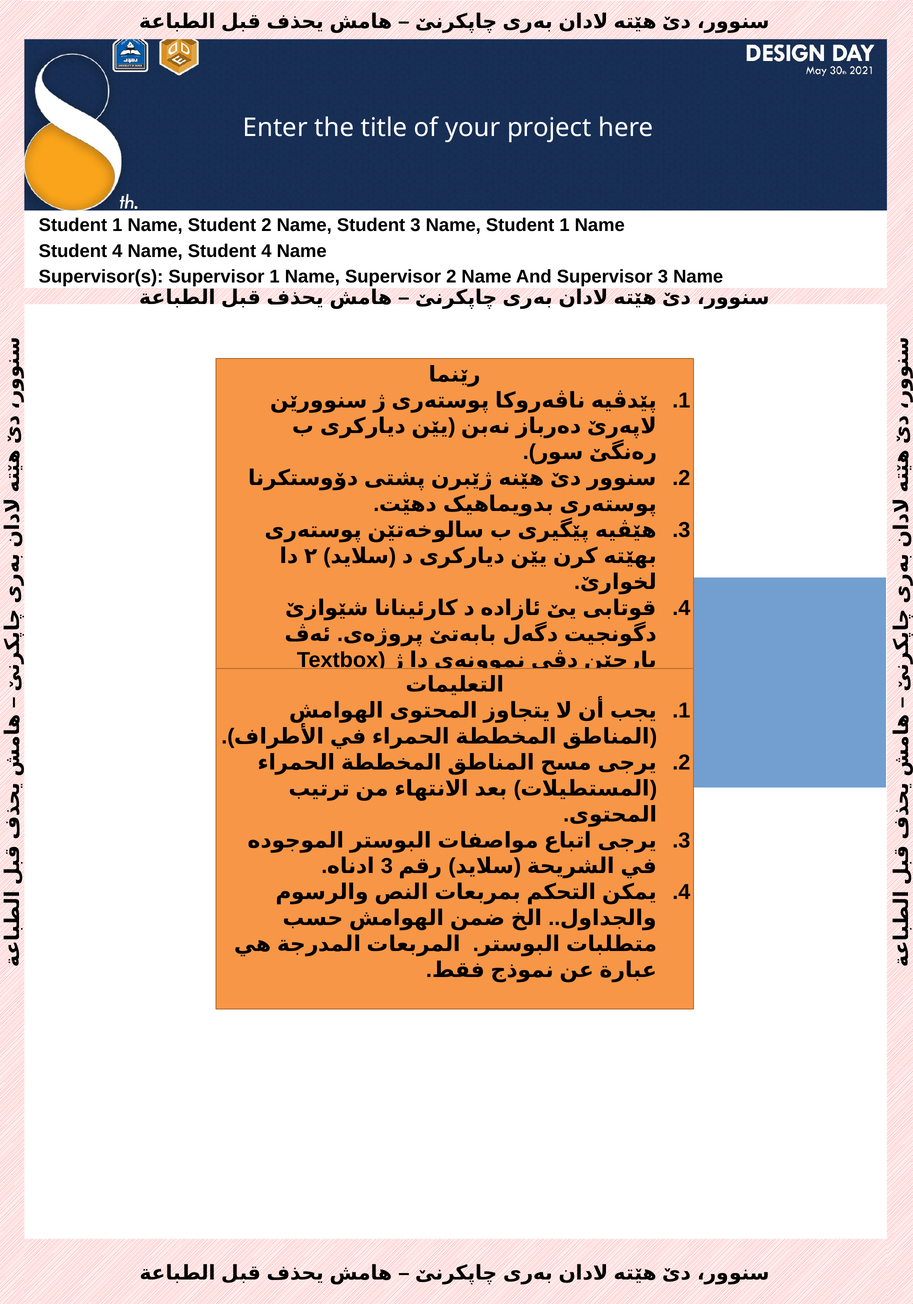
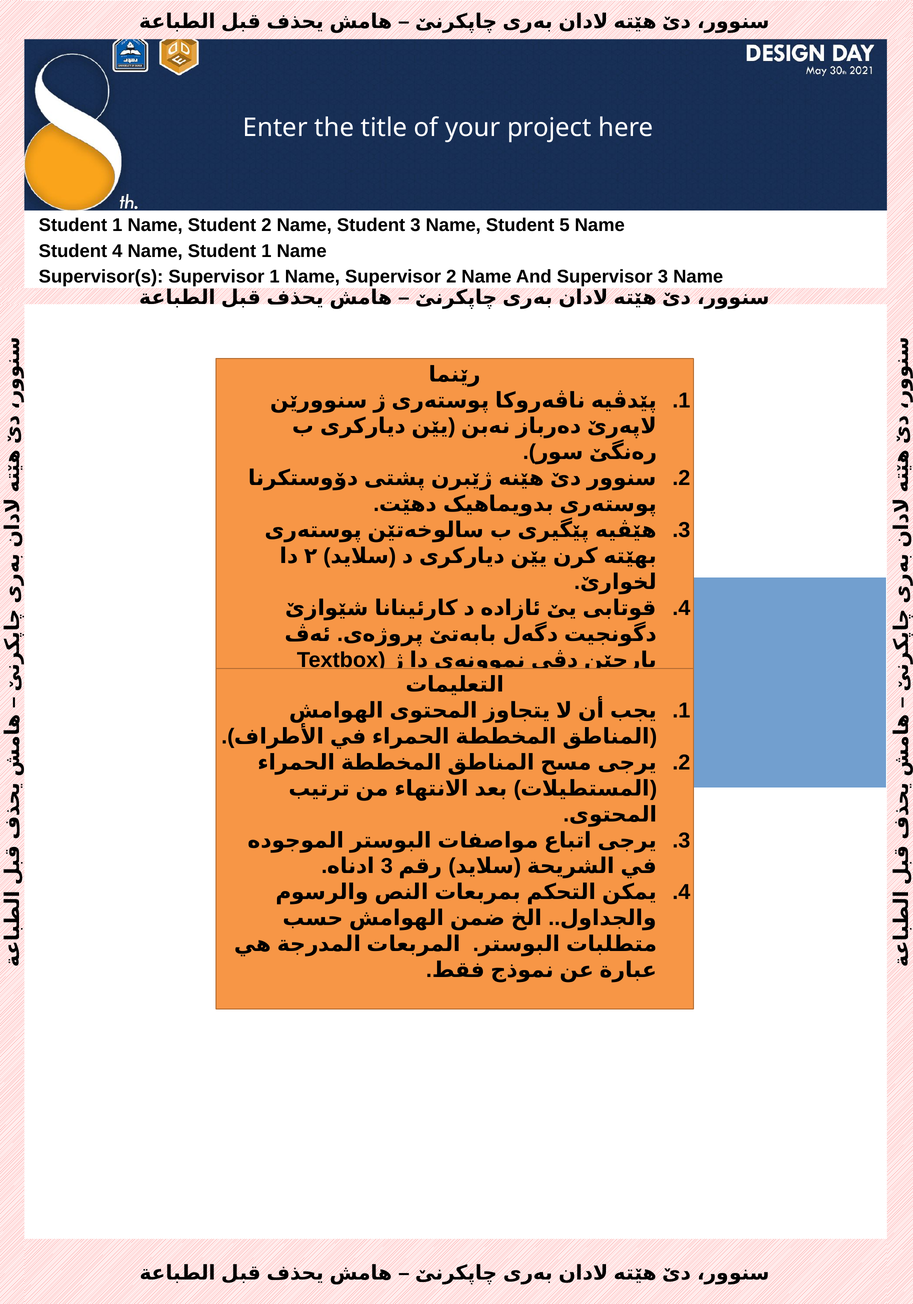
Name Student 1: 1 -> 5 (565, 225)
4 Name Student 4: 4 -> 1 (266, 251)
